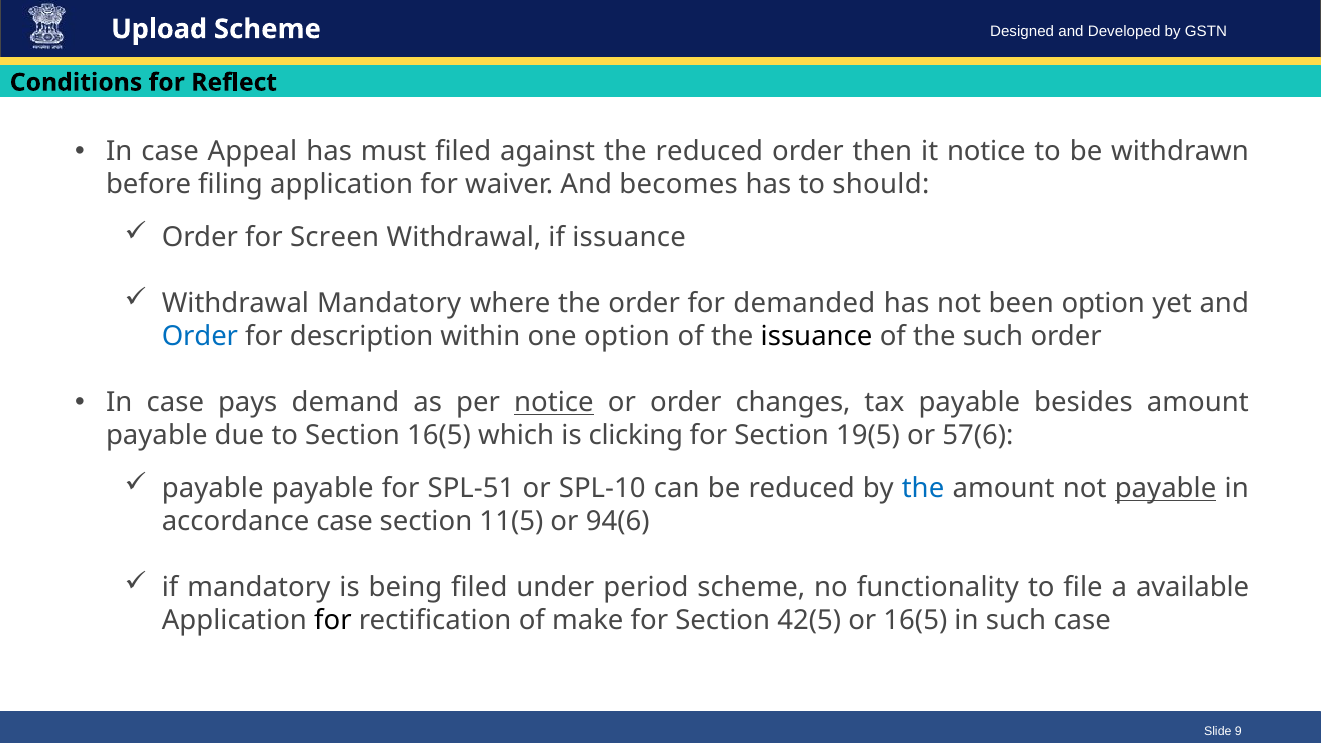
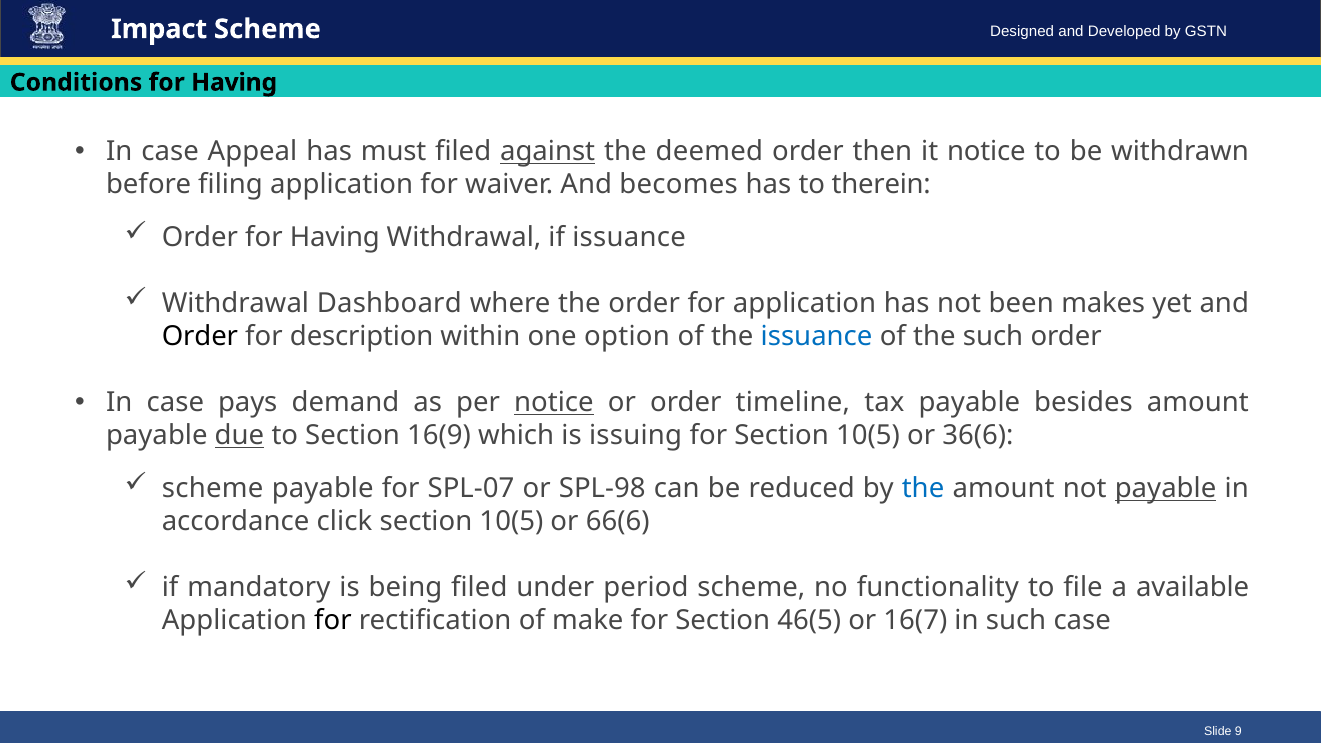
Upload: Upload -> Impact (159, 29)
Conditions for Reflect: Reflect -> Having (234, 82)
against underline: none -> present (548, 152)
the reduced: reduced -> deemed (709, 152)
should: should -> therein (881, 185)
Order for Screen: Screen -> Having (335, 238)
Withdrawal Mandatory: Mandatory -> Dashboard (389, 304)
for demanded: demanded -> application (805, 304)
been option: option -> makes (1103, 304)
Order colour: blue -> black (200, 337)
issuance colour: black -> blue (817, 337)
changes: changes -> timeline (793, 403)
due underline: none -> present (239, 436)
Section 16(5: 16(5 -> 16(9 (439, 436)
clicking: clicking -> issuing (636, 436)
for Section 19(5: 19(5 -> 10(5 (868, 436)
57(6: 57(6 -> 36(6 (978, 436)
payable: payable -> scheme (213, 489)
SPL-51: SPL-51 -> SPL-07 (471, 489)
SPL-10: SPL-10 -> SPL-98 (602, 489)
accordance case: case -> click (344, 522)
11(5: 11(5 -> 10(5 (511, 522)
94(6: 94(6 -> 66(6 (618, 522)
42(5: 42(5 -> 46(5 (809, 621)
or 16(5: 16(5 -> 16(7 (915, 621)
